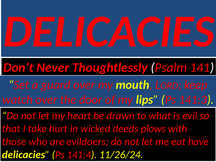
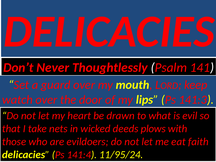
hurt: hurt -> nets (58, 129)
have: have -> faith (198, 142)
11/26/24: 11/26/24 -> 11/95/24 (121, 155)
